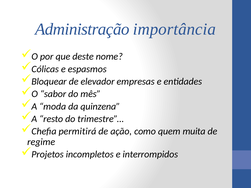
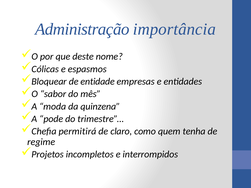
elevador: elevador -> entidade (98, 82)
resto: resto -> pode (51, 119)
ação: ação -> claro (121, 132)
muita: muita -> tenha (194, 132)
